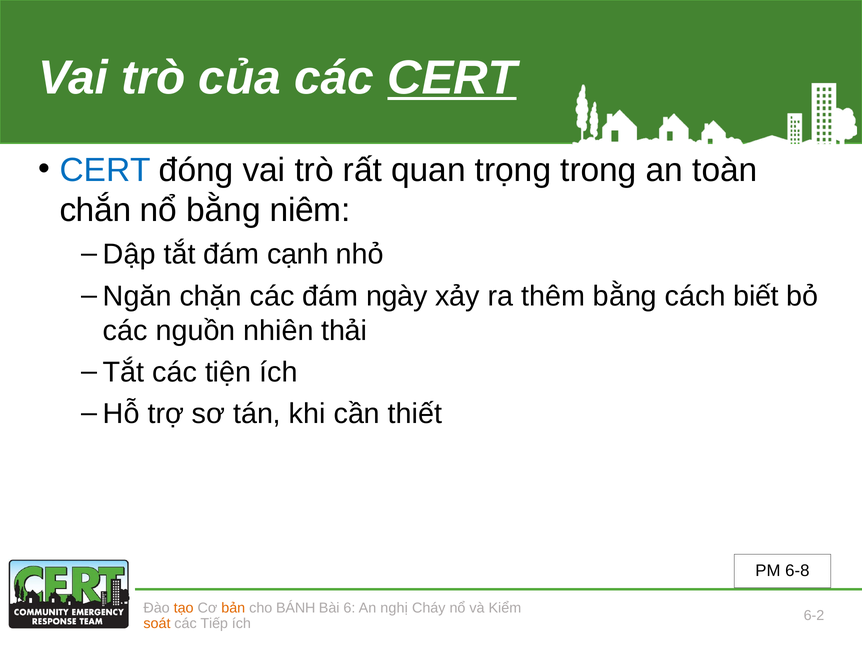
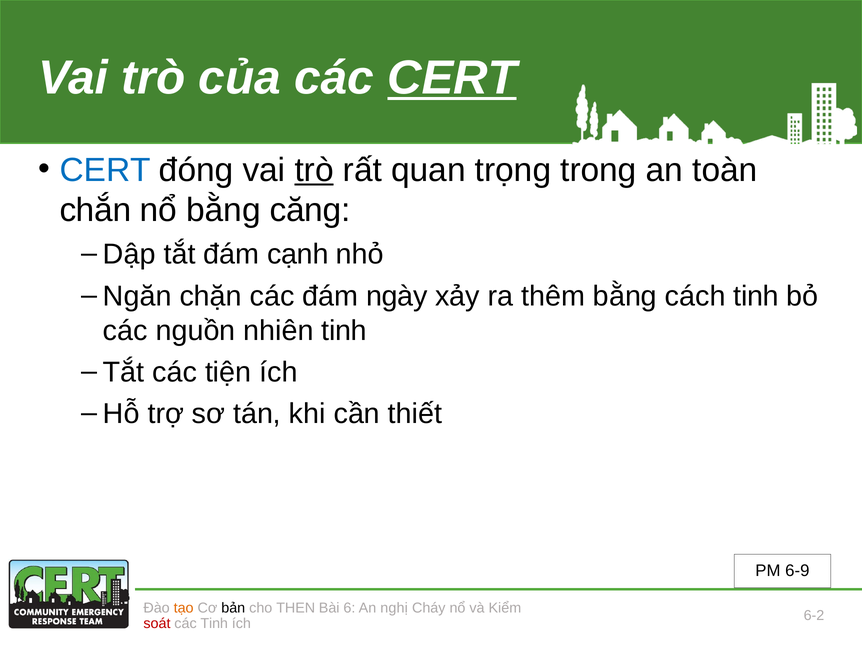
trò underline: none -> present (314, 170)
niêm: niêm -> căng (310, 210)
cách biết: biết -> tinh (756, 296)
nhiên thải: thải -> tinh (344, 331)
6-8: 6-8 -> 6-9 (797, 571)
bản colour: orange -> black (233, 608)
BÁNH: BÁNH -> THEN (296, 608)
soát colour: orange -> red (157, 624)
các Tiếp: Tiếp -> Tinh (214, 624)
